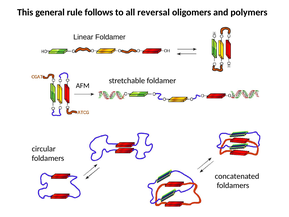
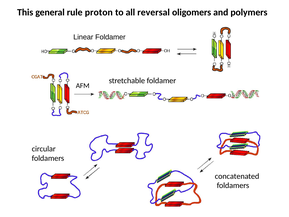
follows: follows -> proton (99, 12)
